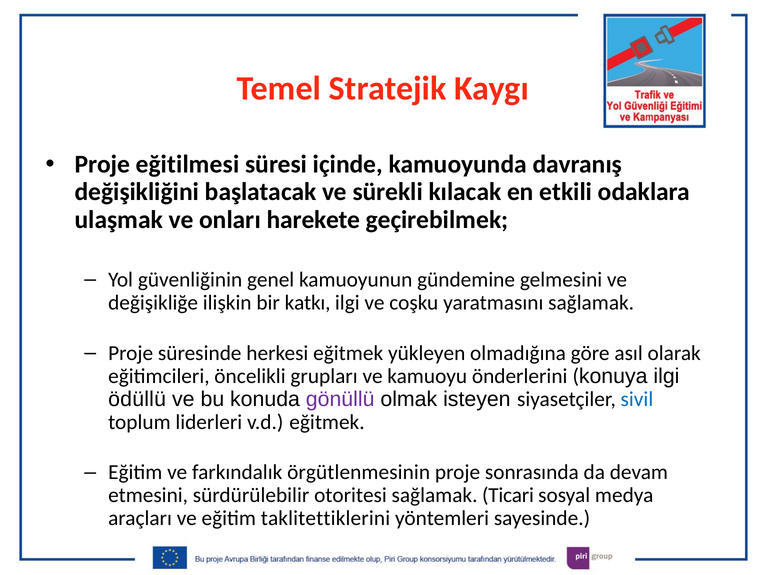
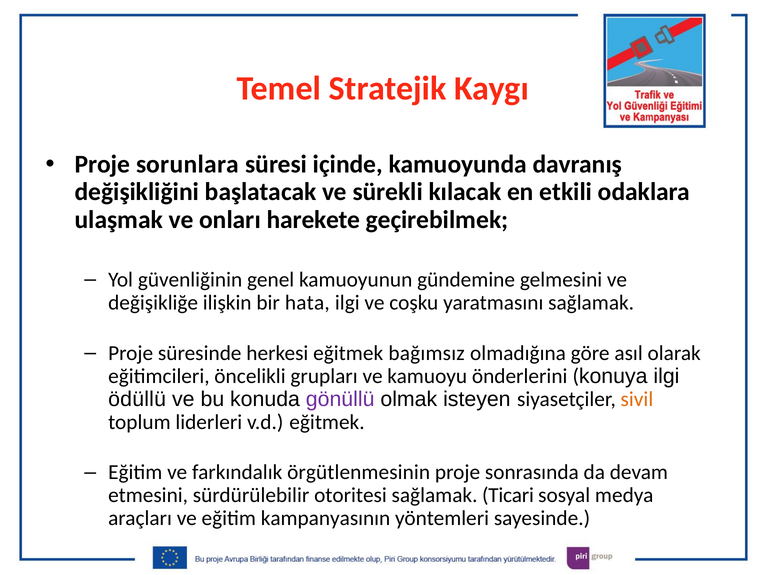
eğitilmesi: eğitilmesi -> sorunlara (187, 164)
katkı: katkı -> hata (307, 303)
yükleyen: yükleyen -> bağımsız (427, 353)
sivil colour: blue -> orange (637, 399)
taklitettiklerini: taklitettiklerini -> kampanyasının (326, 518)
